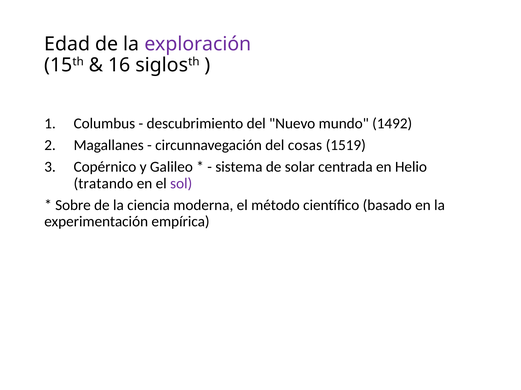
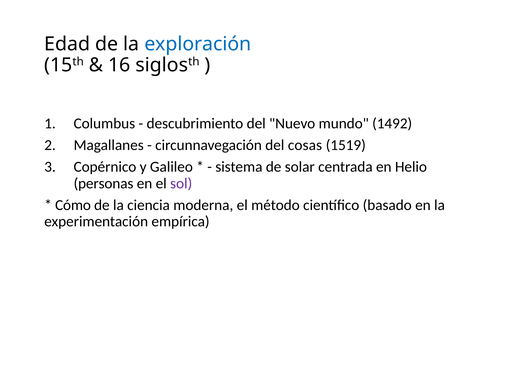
exploración colour: purple -> blue (198, 44)
tratando: tratando -> personas (104, 184)
Sobre: Sobre -> Cómo (73, 206)
